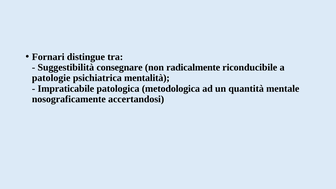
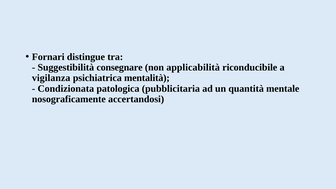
radicalmente: radicalmente -> applicabilità (193, 67)
patologie: patologie -> vigilanza (51, 78)
Impraticabile: Impraticabile -> Condizionata (66, 89)
metodologica: metodologica -> pubblicitaria (171, 89)
